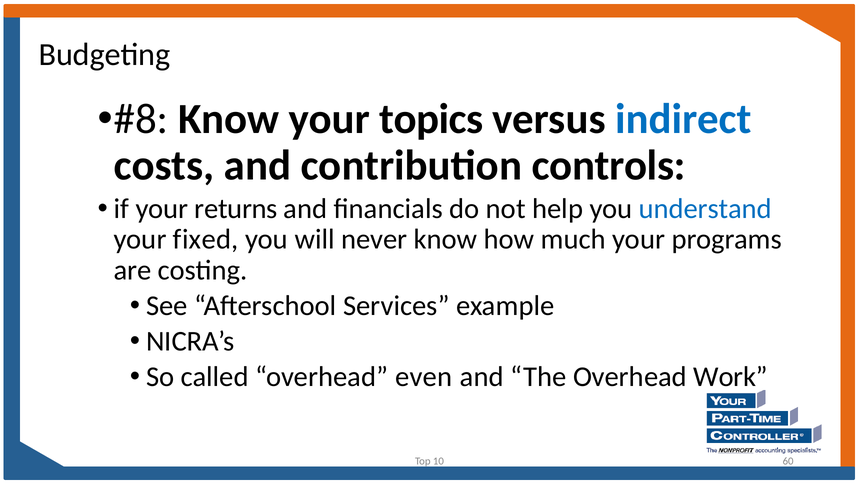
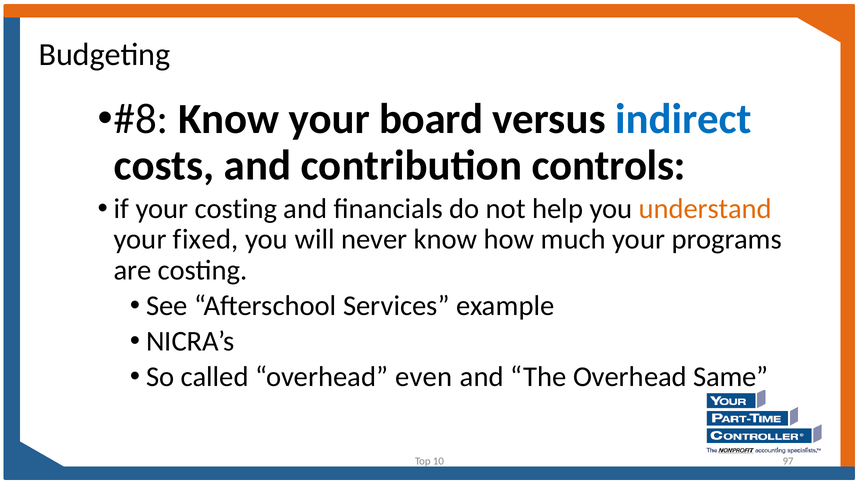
topics: topics -> board (431, 119)
your returns: returns -> costing (236, 209)
understand colour: blue -> orange (705, 209)
Work: Work -> Same (731, 377)
60: 60 -> 97 (788, 461)
